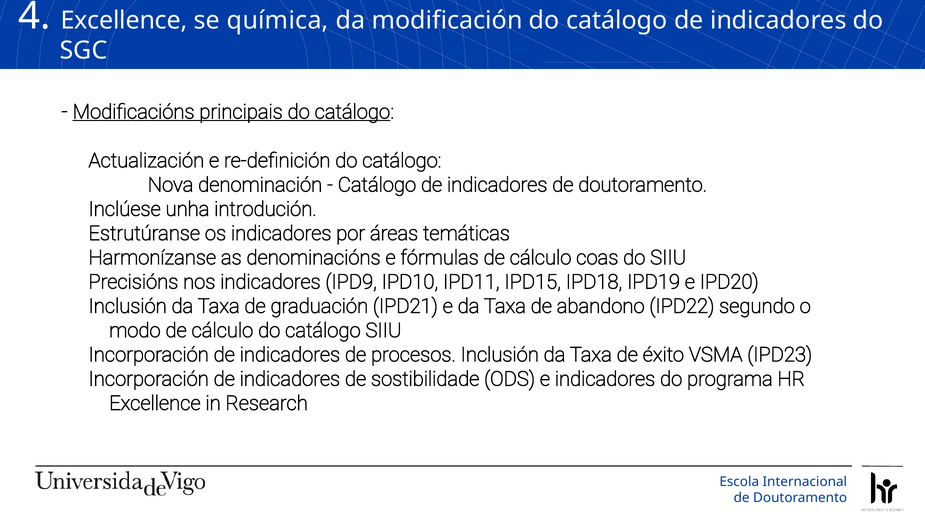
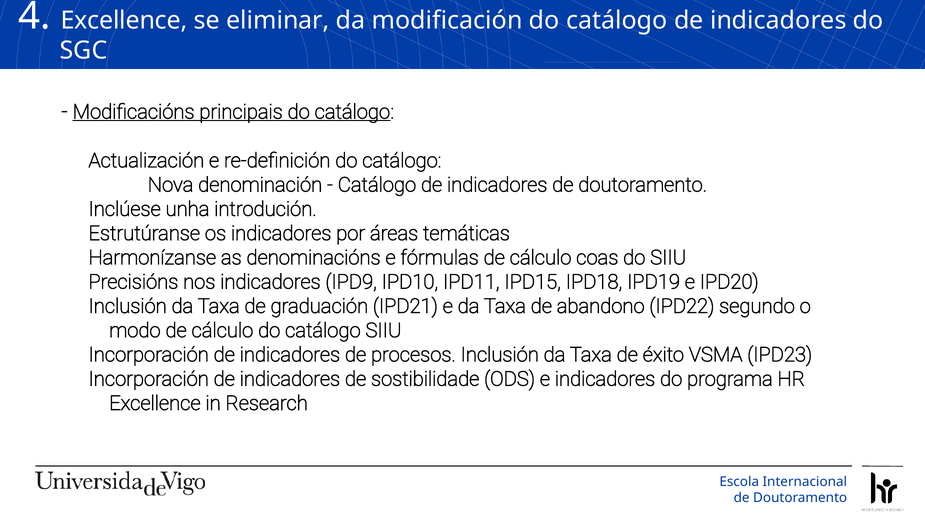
química: química -> eliminar (278, 20)
